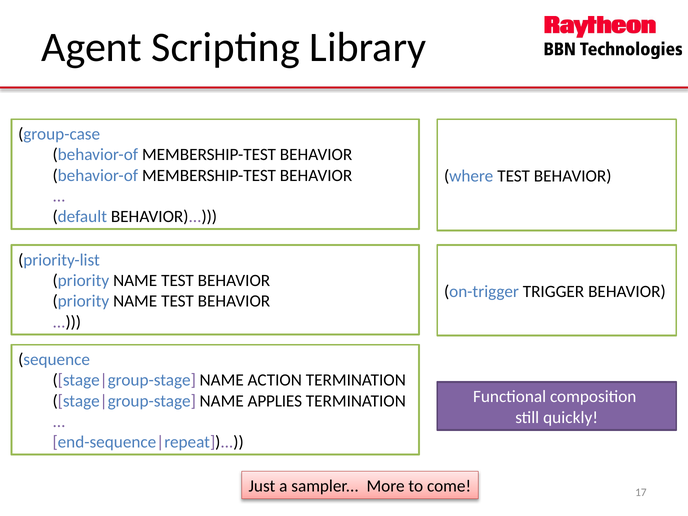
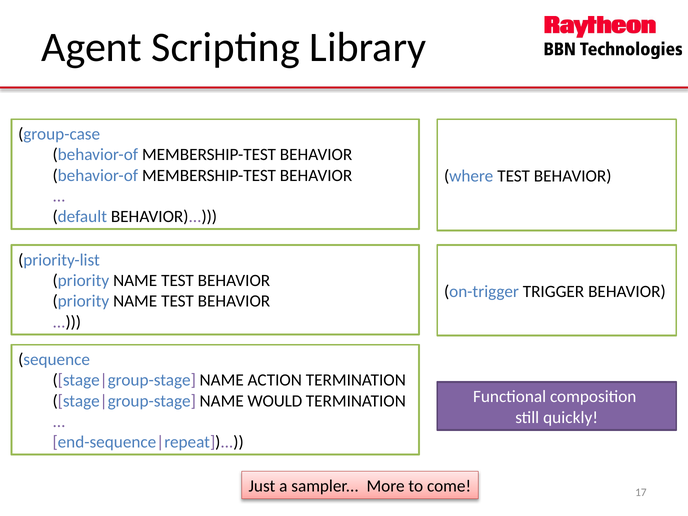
APPLIES: APPLIES -> WOULD (275, 401)
